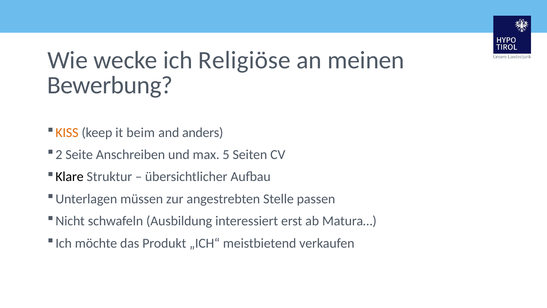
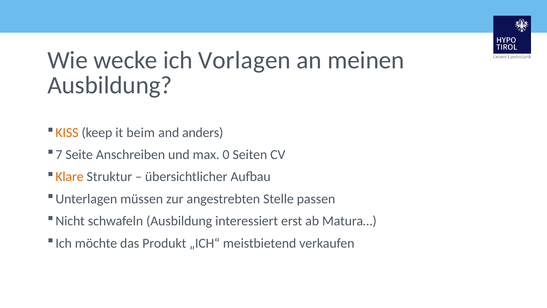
Religiöse: Religiöse -> Vorlagen (244, 60)
Bewerbung: Bewerbung -> Ausbildung (110, 85)
2: 2 -> 7 (59, 154)
5: 5 -> 0 (226, 154)
Klare colour: black -> orange (70, 177)
